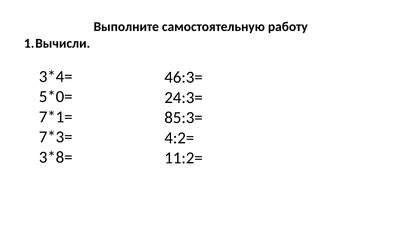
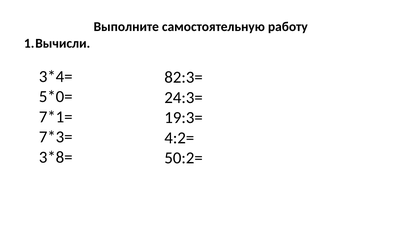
46:3=: 46:3= -> 82:3= (184, 77)
85:3=: 85:3= -> 19:3= (184, 118)
11:2=: 11:2= -> 50:2= (184, 158)
